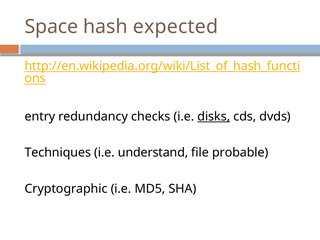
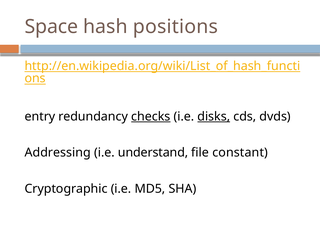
expected: expected -> positions (175, 27)
checks underline: none -> present (151, 116)
Techniques: Techniques -> Addressing (58, 153)
probable: probable -> constant (240, 153)
